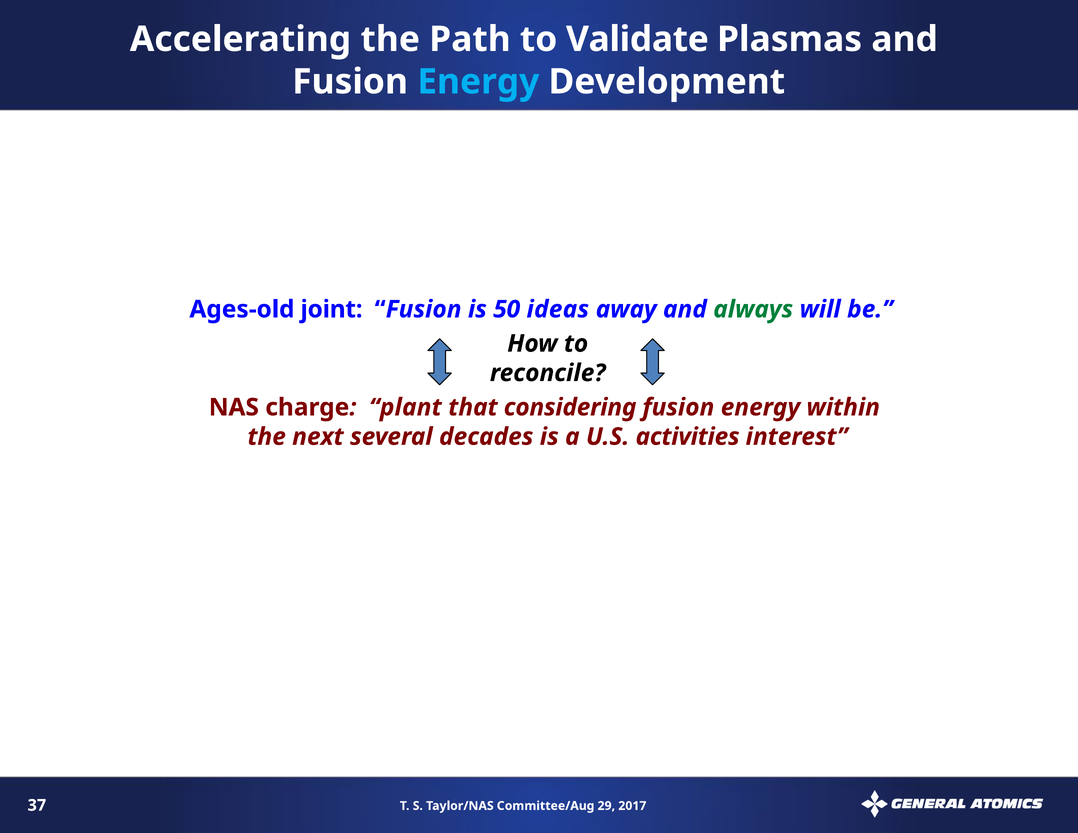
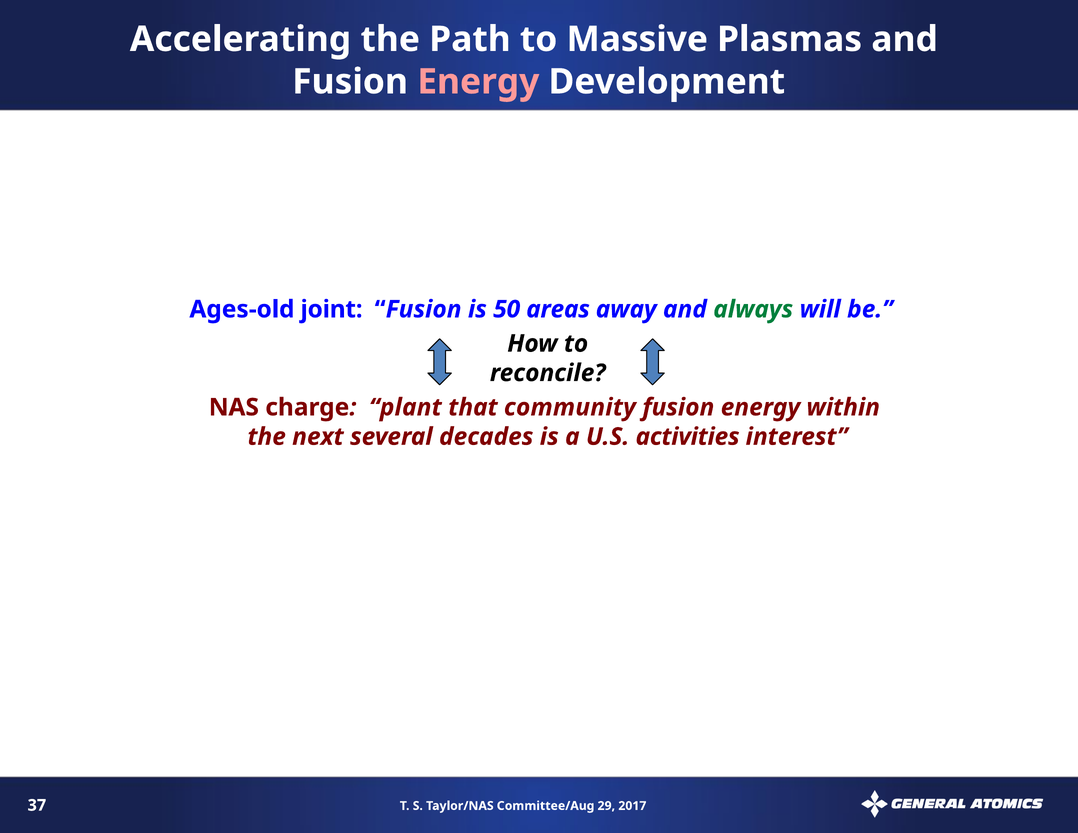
Validate: Validate -> Massive (637, 39)
Energy colour: light blue -> pink (478, 82)
ideas: ideas -> areas (558, 309)
considering: considering -> community (570, 407)
